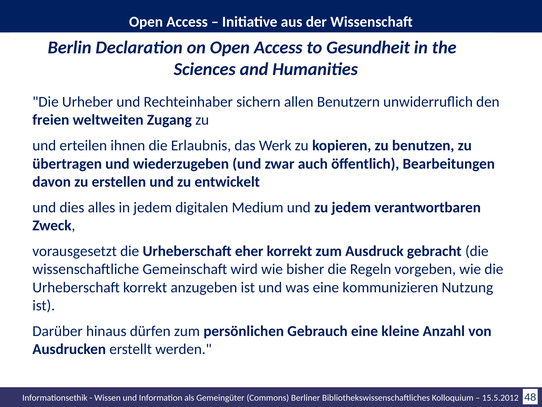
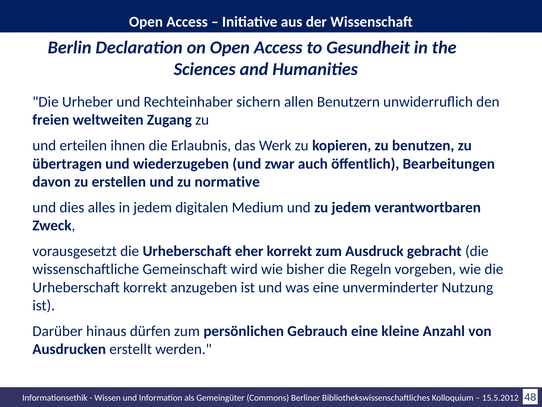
entwickelt: entwickelt -> normative (227, 182)
kommunizieren: kommunizieren -> unverminderter (390, 287)
